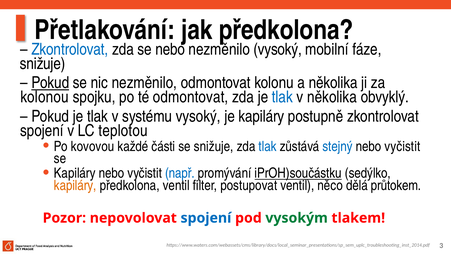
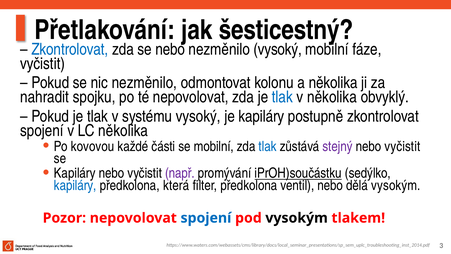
jak předkolona: předkolona -> šesticestný (286, 30)
snižuje: snižuje -> vyčistit (43, 64)
Pokud underline: present -> none (50, 83)
kolonou: kolonou -> nahradit (45, 97)
té odmontovat: odmontovat -> nepovolovat (191, 97)
LC teplotou: teplotou -> několika (123, 130)
se snižuje: snižuje -> mobilní (214, 146)
stejný colour: blue -> purple (338, 146)
např colour: blue -> purple (180, 173)
kapiláry colour: orange -> blue (75, 185)
předkolona ventil: ventil -> která (176, 185)
filter postupovat: postupovat -> předkolona (249, 185)
ventil něco: něco -> nebo (330, 185)
dělá průtokem: průtokem -> vysokým (396, 185)
vysokým colour: green -> black (297, 218)
